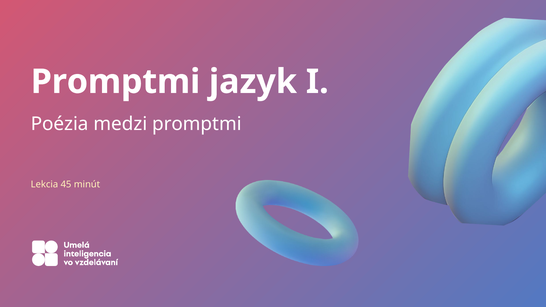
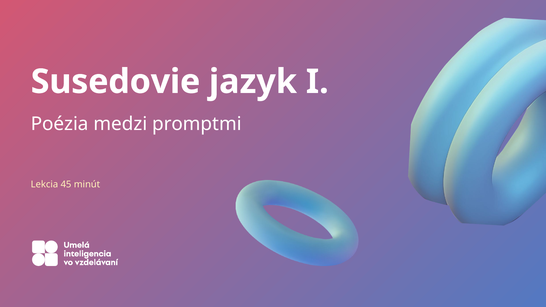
Promptmi: Promptmi -> Susedovie (116, 82)
